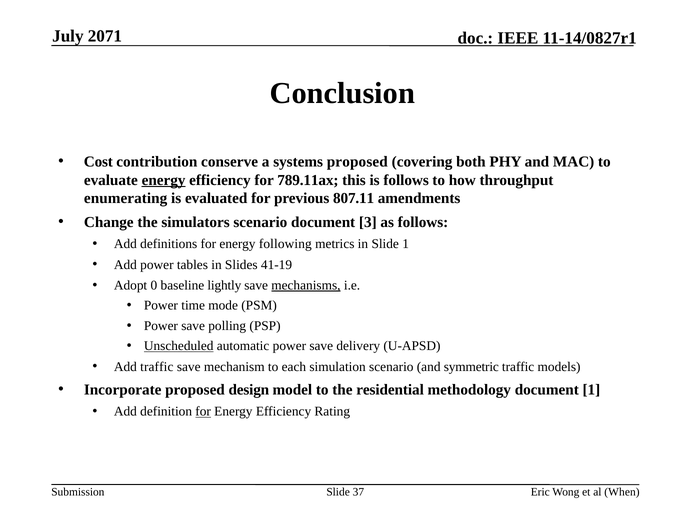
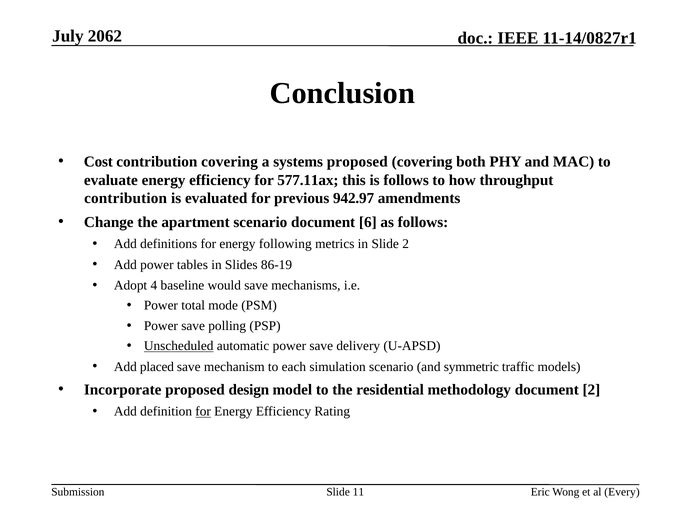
2071: 2071 -> 2062 (105, 36)
contribution conserve: conserve -> covering (230, 162)
energy underline: present -> none (164, 180)
789.11ax: 789.11ax -> 577.11ax (308, 180)
enumerating: enumerating -> contribution (126, 199)
807.11: 807.11 -> 942.97 (354, 199)
simulators: simulators -> apartment (196, 223)
3: 3 -> 6 (368, 223)
Slide 1: 1 -> 2 (406, 244)
41-19: 41-19 -> 86-19 (277, 265)
0: 0 -> 4 (154, 286)
lightly: lightly -> would (224, 286)
mechanisms underline: present -> none (306, 286)
time: time -> total (193, 306)
Add traffic: traffic -> placed (157, 367)
document 1: 1 -> 2 (591, 390)
37: 37 -> 11 (358, 493)
When: When -> Every (622, 493)
